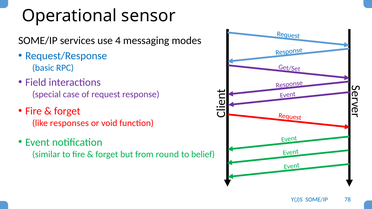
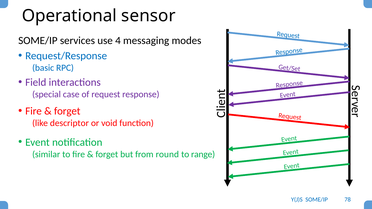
responses: responses -> descriptor (69, 123)
belief: belief -> range (203, 154)
